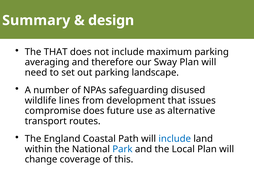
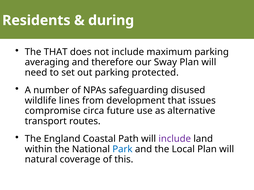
Summary: Summary -> Residents (36, 20)
design: design -> during (111, 20)
landscape: landscape -> protected (155, 73)
compromise does: does -> circa (94, 111)
include colour: blue -> purple (175, 139)
change: change -> natural (41, 160)
